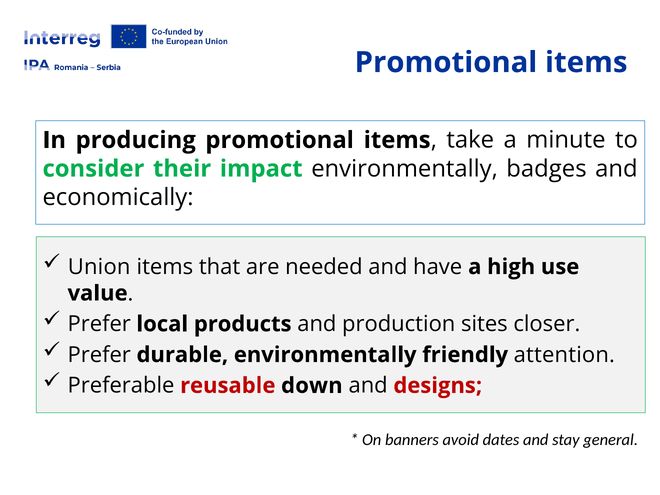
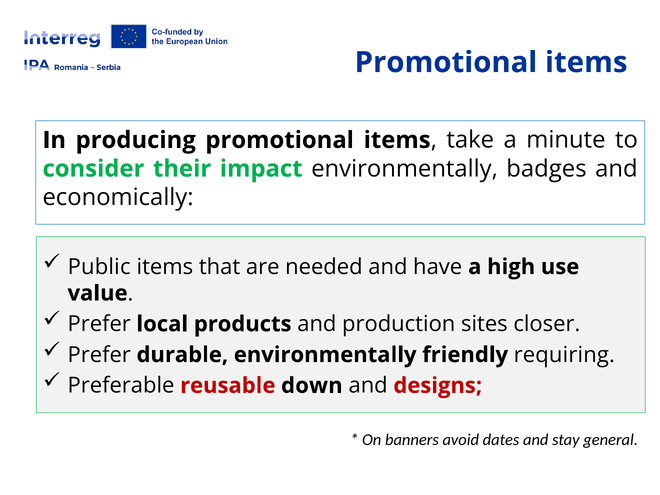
Union: Union -> Public (99, 267)
attention: attention -> requiring (564, 355)
